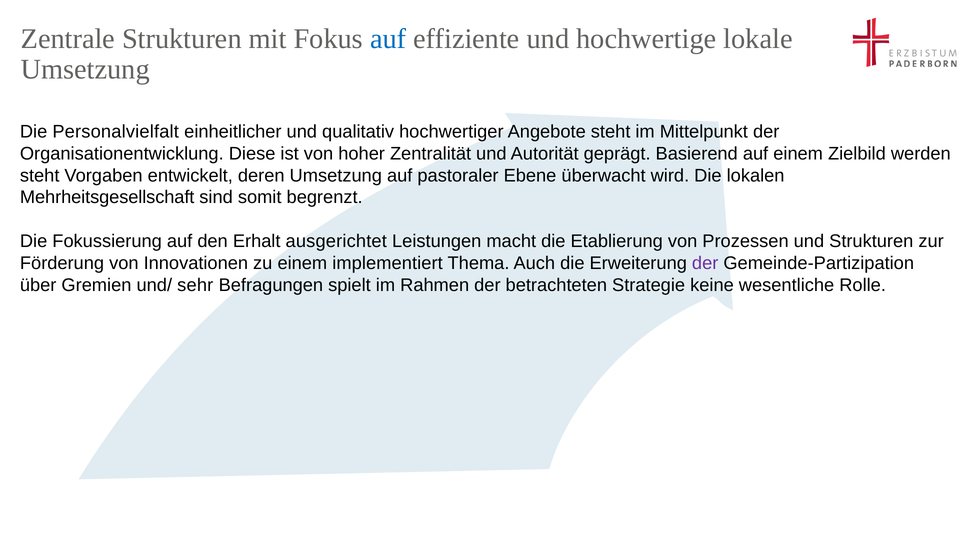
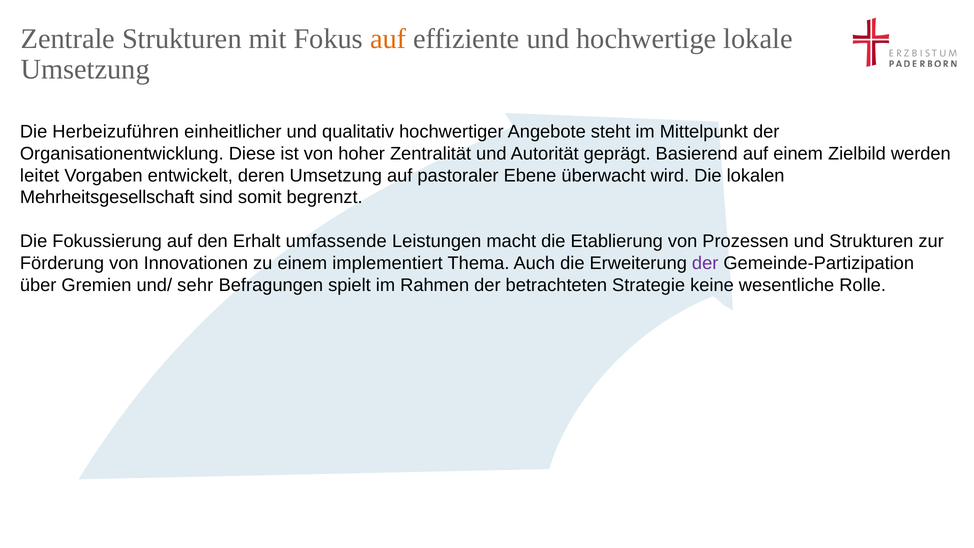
auf colour: blue -> orange (388, 39)
Personalvielfalt: Personalvielfalt -> Herbeizuführen (116, 132)
steht: steht -> leitet (40, 176)
ausgerichtet: ausgerichtet -> umfassende (336, 241)
